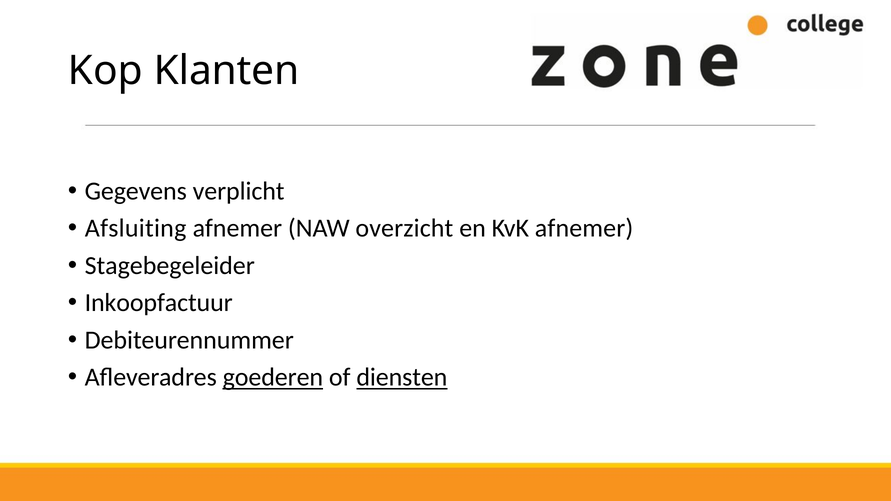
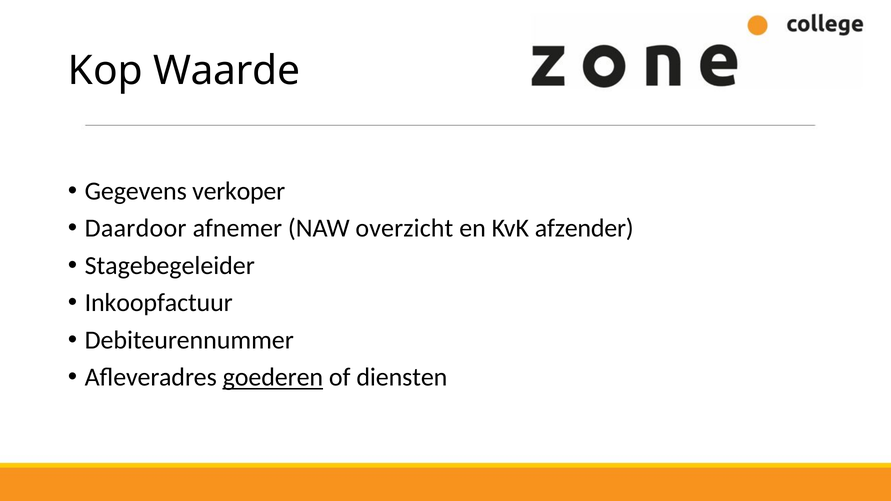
Klanten: Klanten -> Waarde (227, 71)
verplicht: verplicht -> verkoper (239, 191)
Afsluiting: Afsluiting -> Daardoor (136, 228)
KvK afnemer: afnemer -> afzender (584, 228)
diensten underline: present -> none (402, 378)
